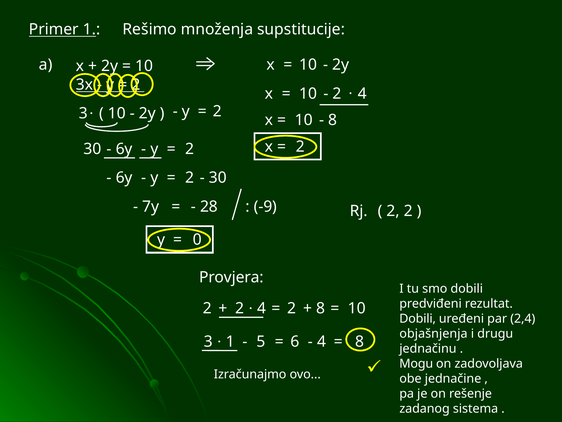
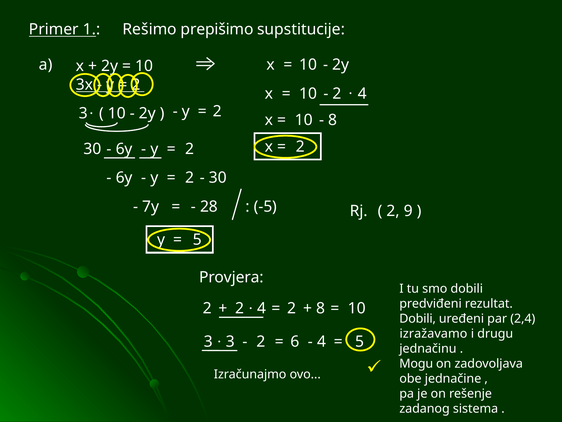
množenja: množenja -> prepišimo (217, 29)
-9: -9 -> -5 (265, 206)
2: 2 -> 9 (408, 211)
0: 0 -> 5 (197, 239)
objašnjenja: objašnjenja -> izražavamo (433, 333)
1: 1 -> 3 (230, 341)
5: 5 -> 2 (261, 341)
8: 8 -> 5 (360, 341)
